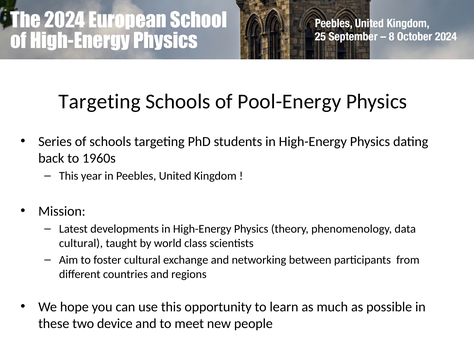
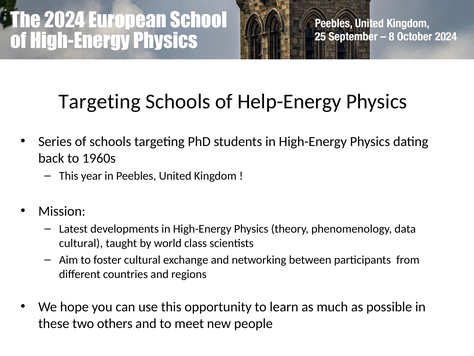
Pool-Energy: Pool-Energy -> Help-Energy (289, 101)
device: device -> others (115, 323)
